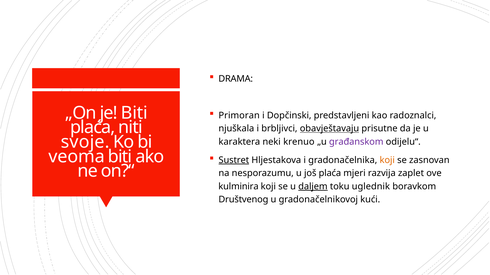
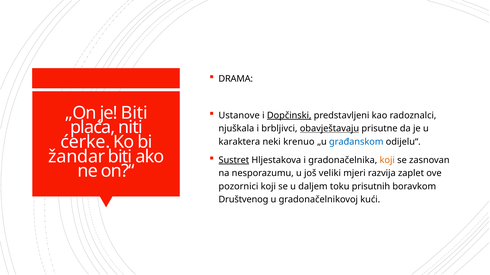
Primoran: Primoran -> Ustanove (239, 116)
Dopčinski underline: none -> present (289, 116)
svoje: svoje -> ćerke (85, 142)
građanskom colour: purple -> blue (356, 142)
veoma: veoma -> žandar (77, 157)
još plaća: plaća -> veliki (330, 174)
kulminira: kulminira -> pozornici (238, 187)
daljem underline: present -> none (313, 187)
uglednik: uglednik -> prisutnih (371, 187)
